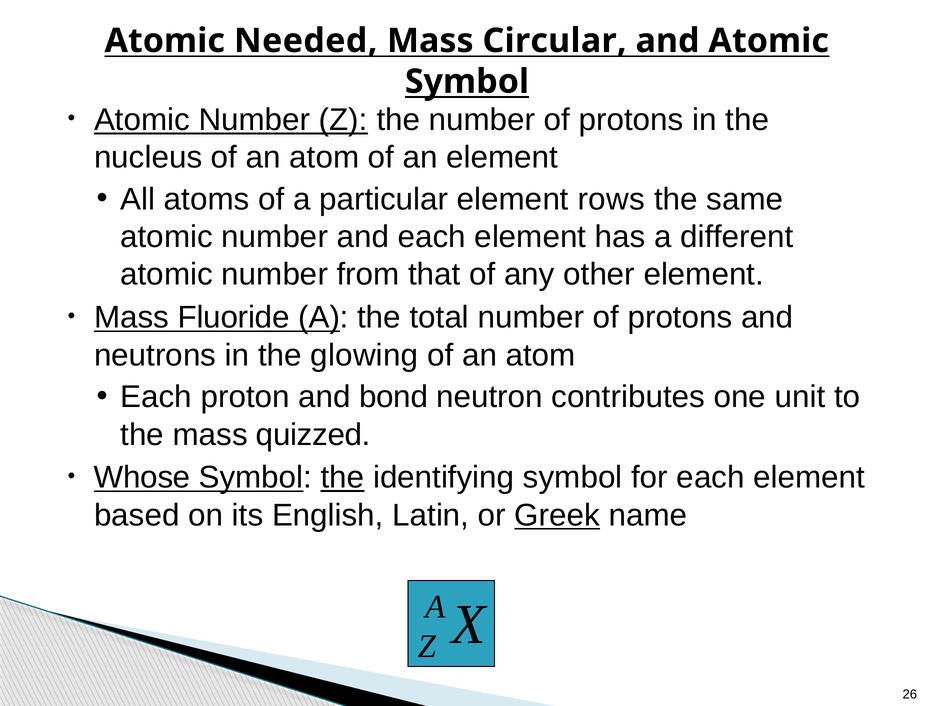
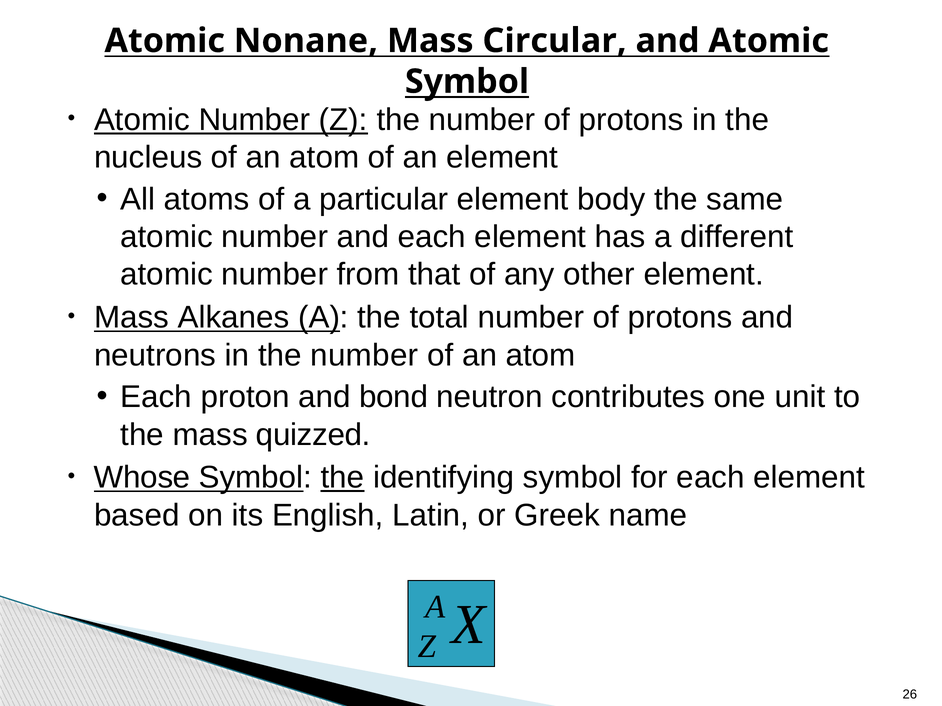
Needed: Needed -> Nonane (306, 41)
rows: rows -> body (611, 199)
Fluoride: Fluoride -> Alkanes (234, 318)
in the glowing: glowing -> number (364, 355)
Greek underline: present -> none (557, 516)
